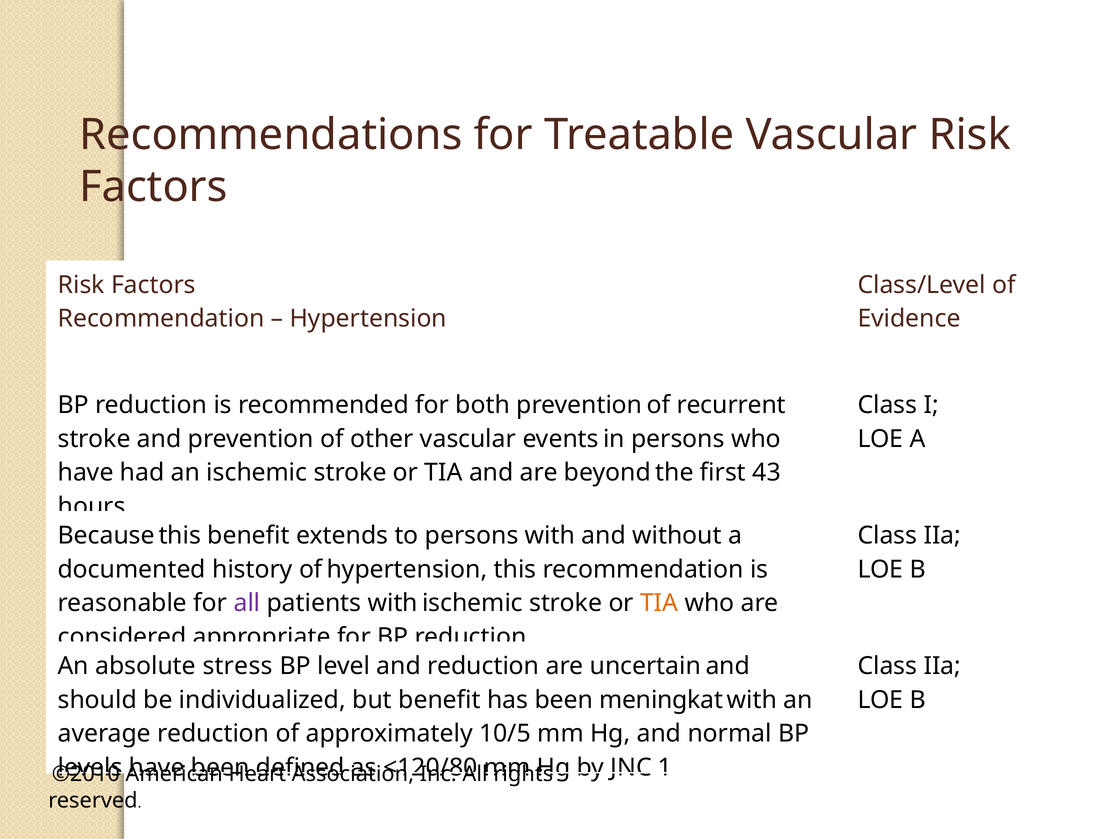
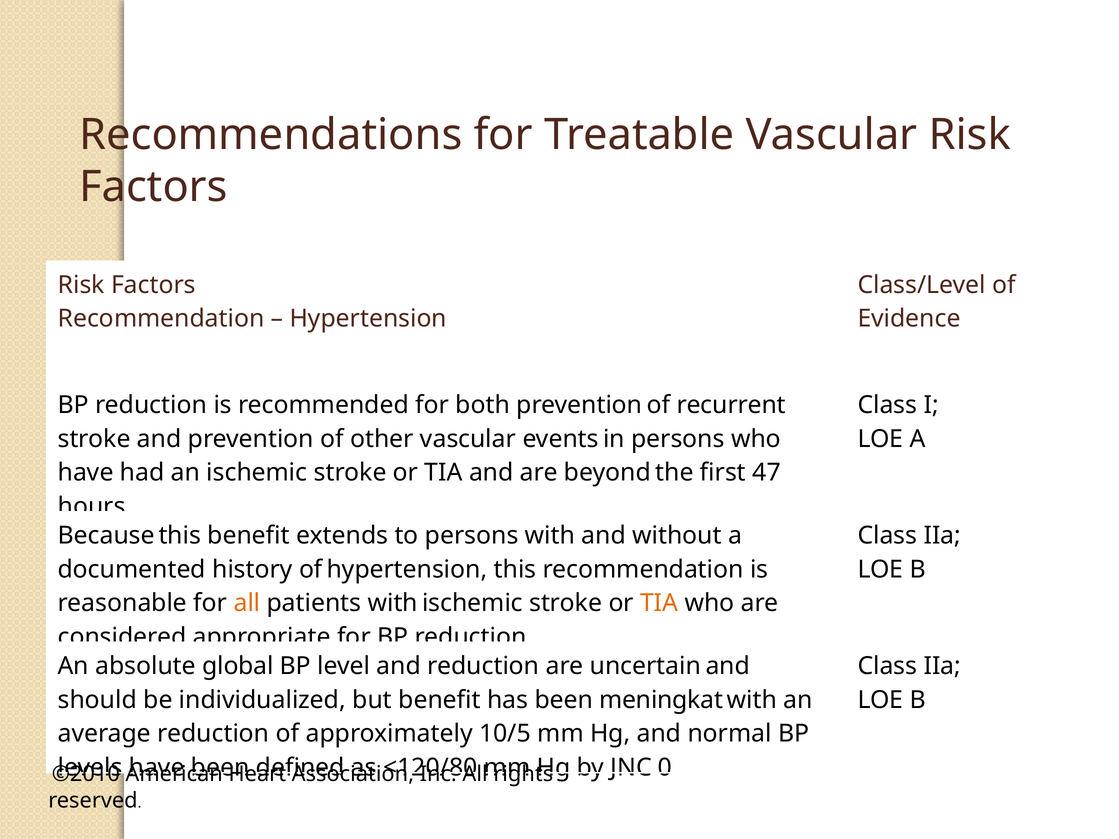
43: 43 -> 47 (767, 473)
all colour: purple -> orange (247, 603)
stress: stress -> global (238, 666)
1: 1 -> 0 (665, 768)
